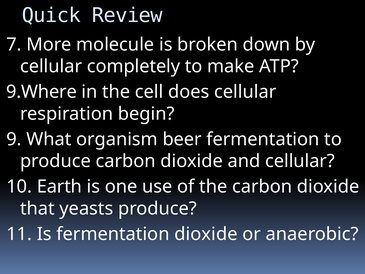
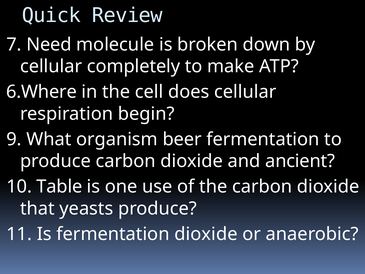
More: More -> Need (49, 44)
9.Where: 9.Where -> 6.Where (42, 92)
and cellular: cellular -> ancient (300, 161)
Earth: Earth -> Table (59, 186)
